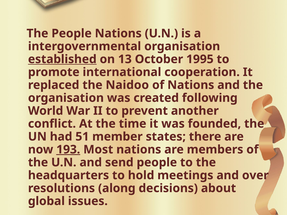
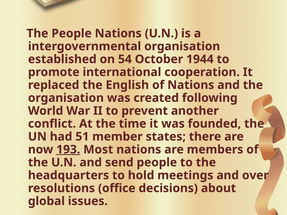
established underline: present -> none (62, 59)
13: 13 -> 54 (125, 59)
1995: 1995 -> 1944 (200, 59)
Naidoo: Naidoo -> English (127, 85)
along: along -> office (117, 188)
